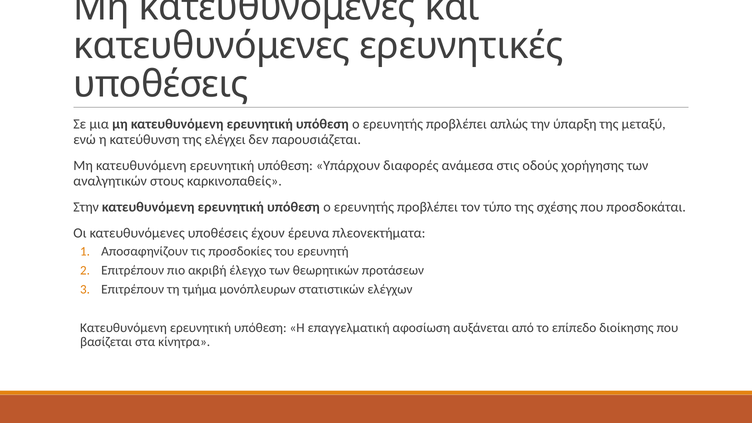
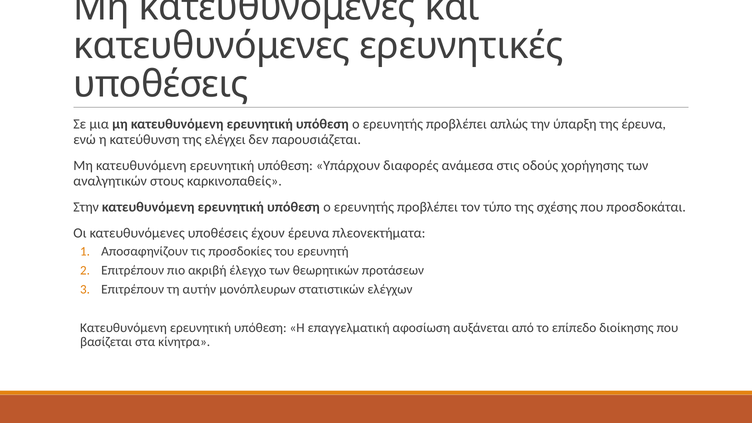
της μεταξύ: μεταξύ -> έρευνα (644, 124)
τμήμα: τμήμα -> αυτήν (199, 289)
